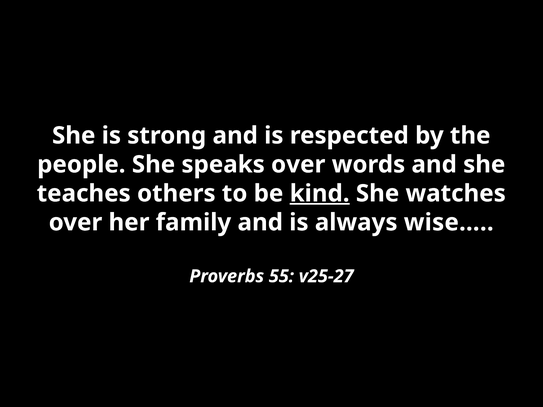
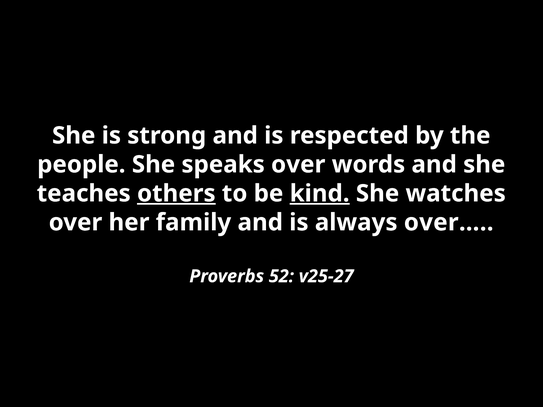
others underline: none -> present (176, 194)
wise…: wise… -> over… (449, 223)
55: 55 -> 52 (281, 276)
